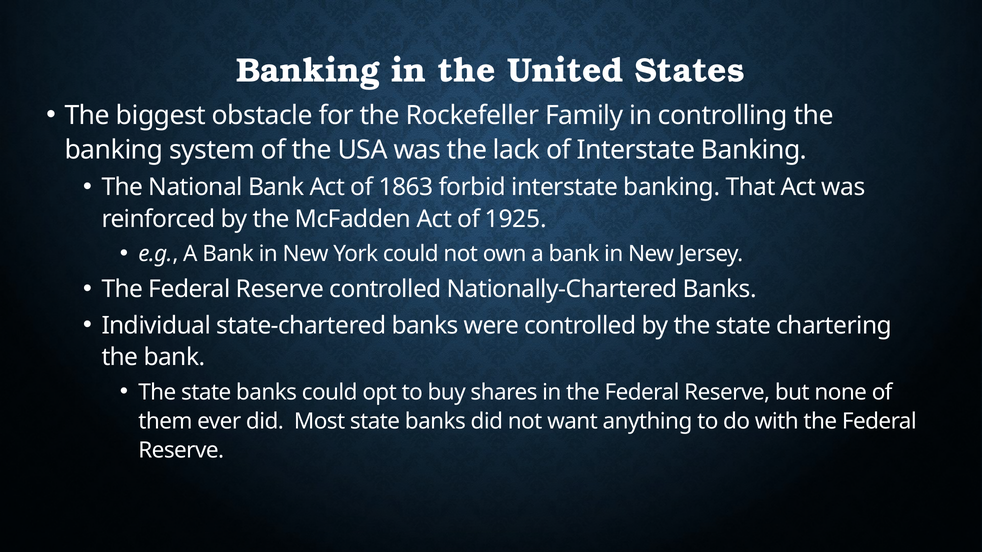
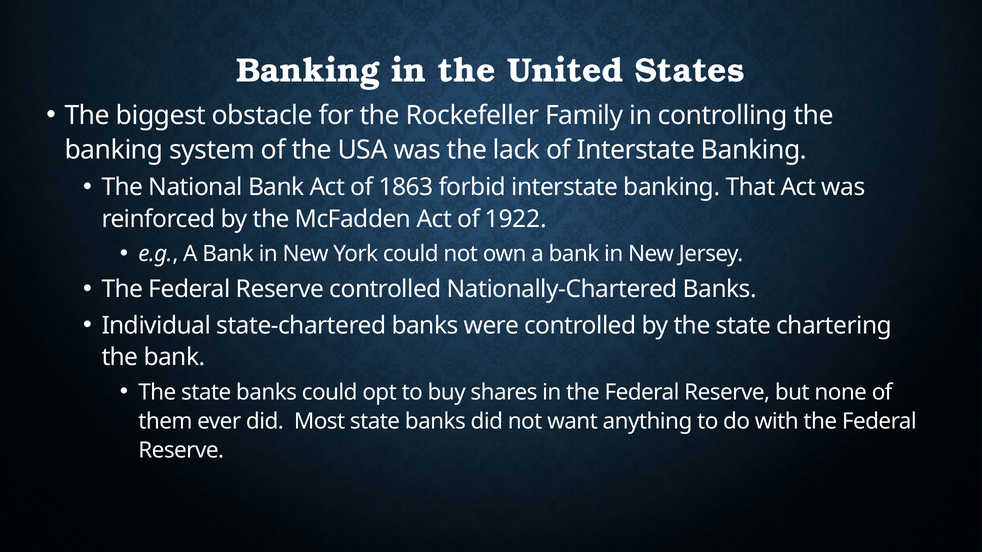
1925: 1925 -> 1922 (516, 219)
